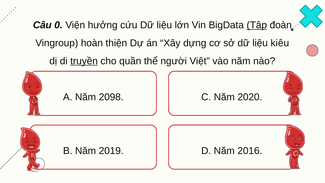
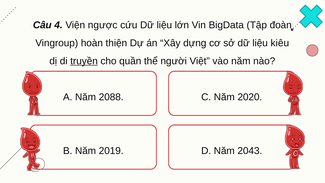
0: 0 -> 4 (59, 25)
hưởng: hưởng -> ngược (103, 25)
Tập underline: present -> none (257, 25)
2098: 2098 -> 2088 (111, 97)
2016: 2016 -> 2043 (250, 151)
